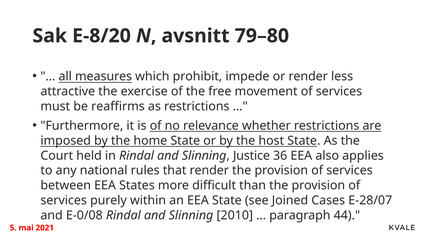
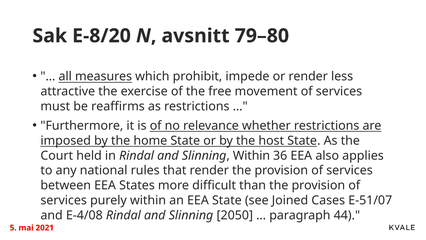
Slinning Justice: Justice -> Within (251, 155)
E-28/07: E-28/07 -> E-51/07 (370, 200)
E-0/08: E-0/08 -> E-4/08 (84, 215)
2010: 2010 -> 2050 (235, 215)
